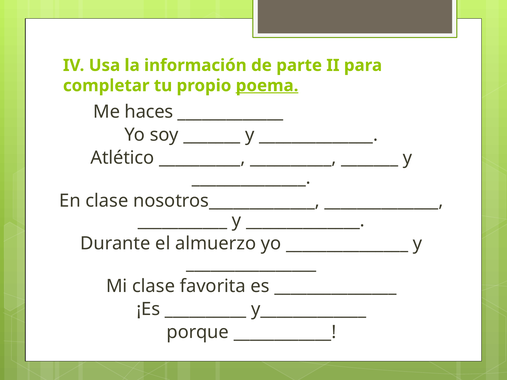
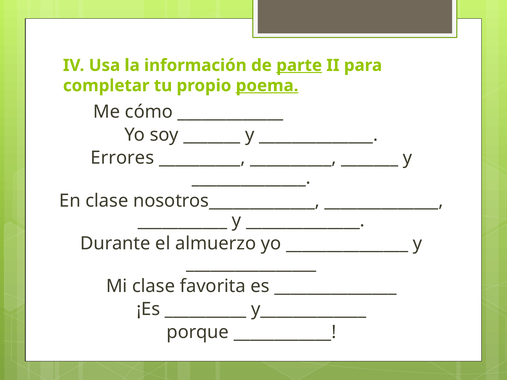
parte underline: none -> present (299, 65)
haces: haces -> cómo (149, 112)
Atlético: Atlético -> Errores (122, 158)
